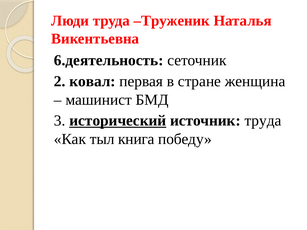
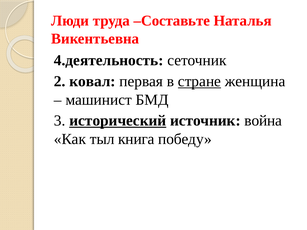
Труженик: Труженик -> Составьте (172, 21)
6.деятельность: 6.деятельность -> 4.деятельность (109, 60)
стране underline: none -> present (199, 81)
источник труда: труда -> война (263, 121)
